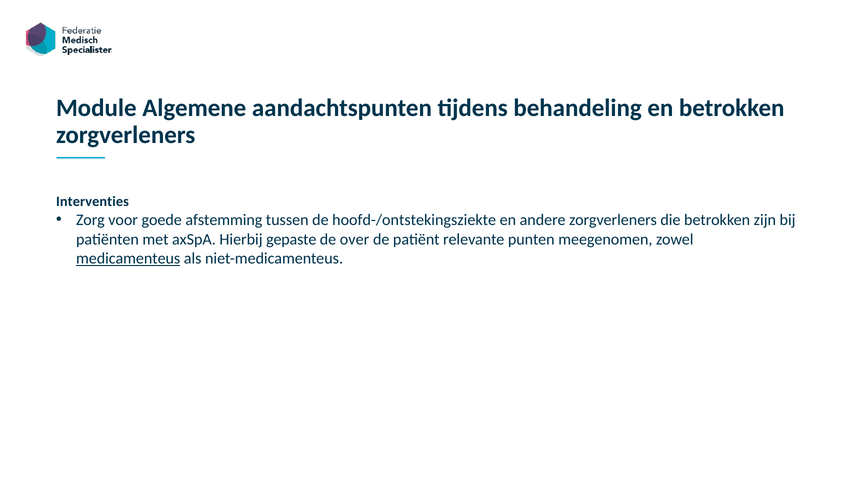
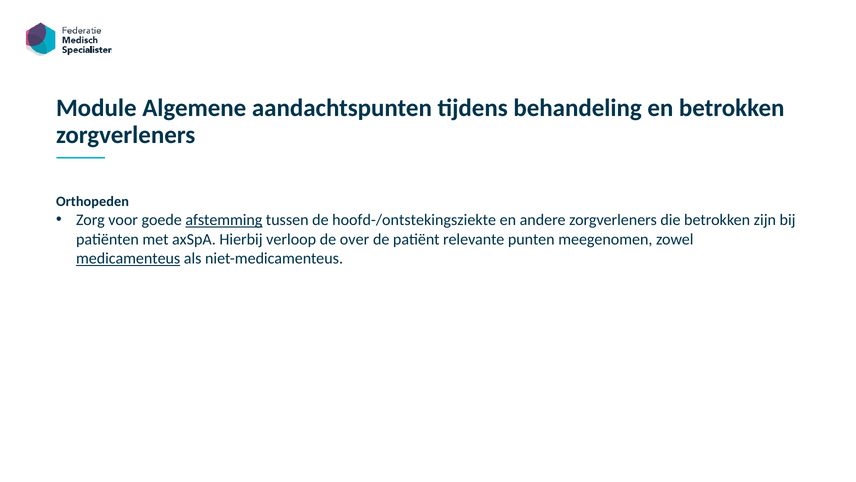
Interventies: Interventies -> Orthopeden (92, 201)
afstemming underline: none -> present (224, 220)
gepaste: gepaste -> verloop (291, 239)
